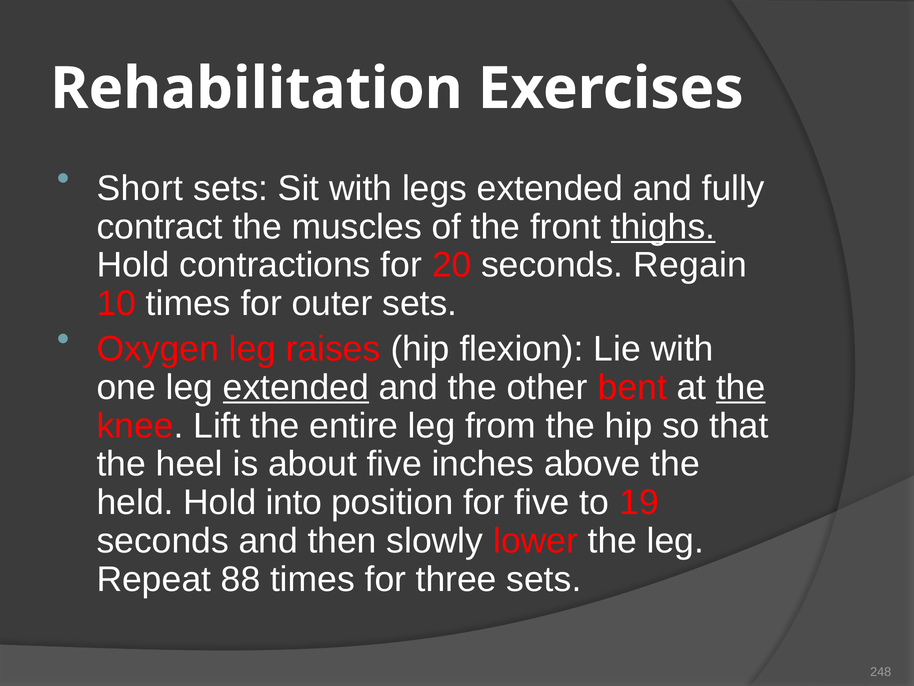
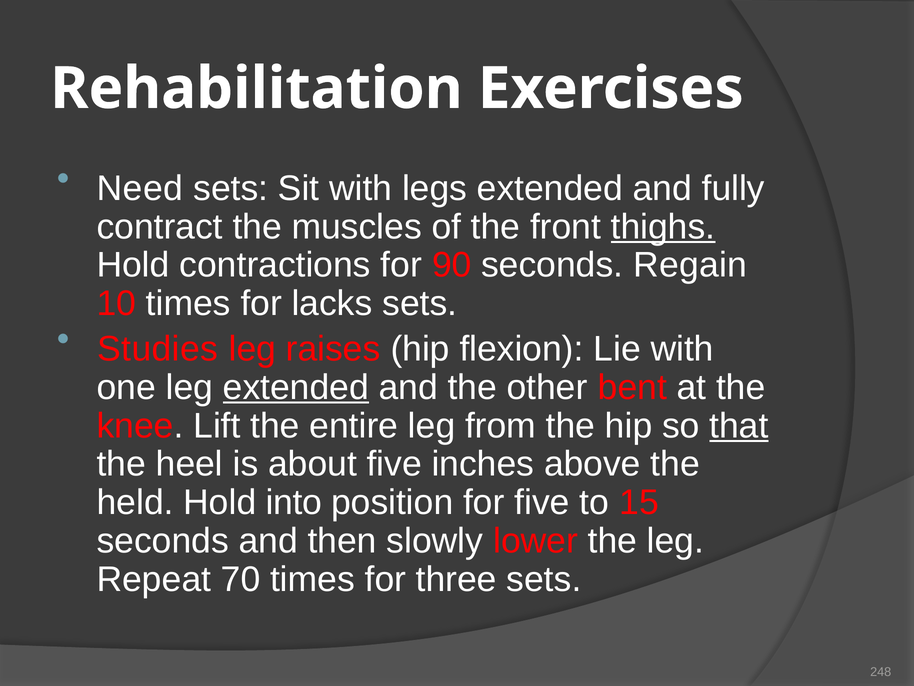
Short: Short -> Need (140, 188)
20: 20 -> 90 (452, 265)
outer: outer -> lacks (332, 303)
Oxygen: Oxygen -> Studies (158, 349)
the underline: present -> none (741, 387)
that underline: none -> present (739, 425)
19: 19 -> 15 (639, 502)
88: 88 -> 70 (241, 579)
